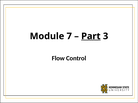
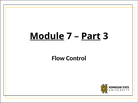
Module underline: none -> present (47, 36)
